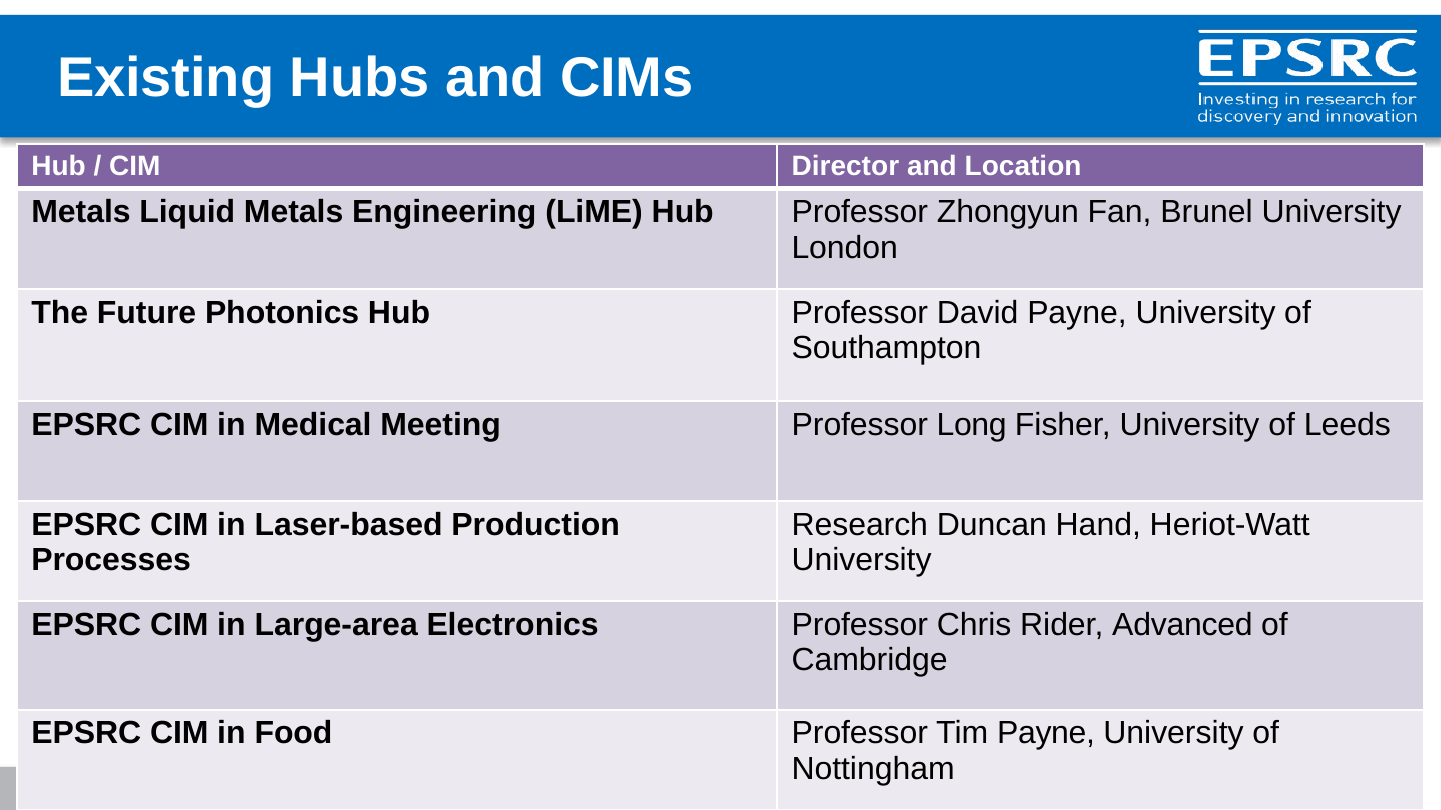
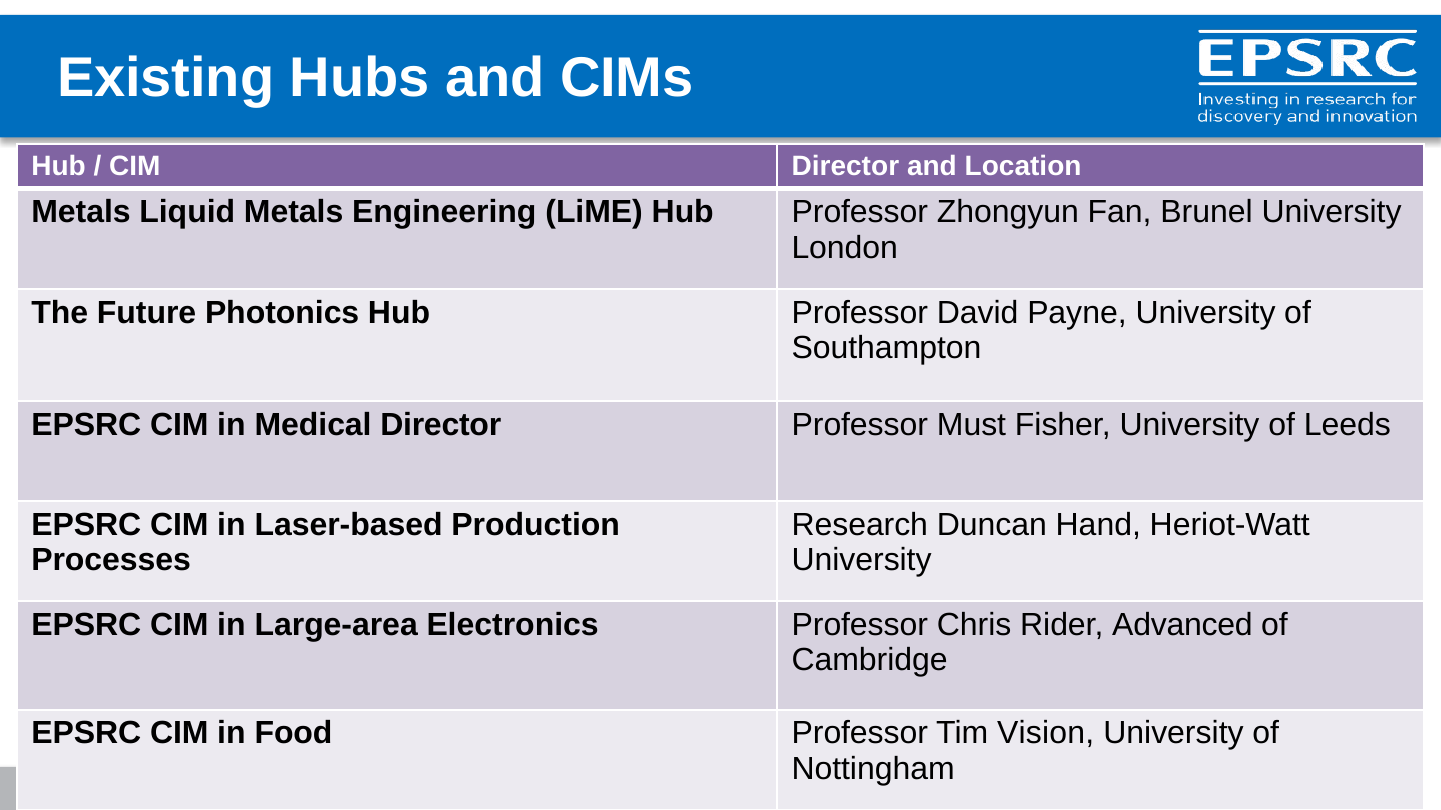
Medical Meeting: Meeting -> Director (441, 425)
Long: Long -> Must (972, 425)
Tim Payne: Payne -> Vision (1046, 734)
